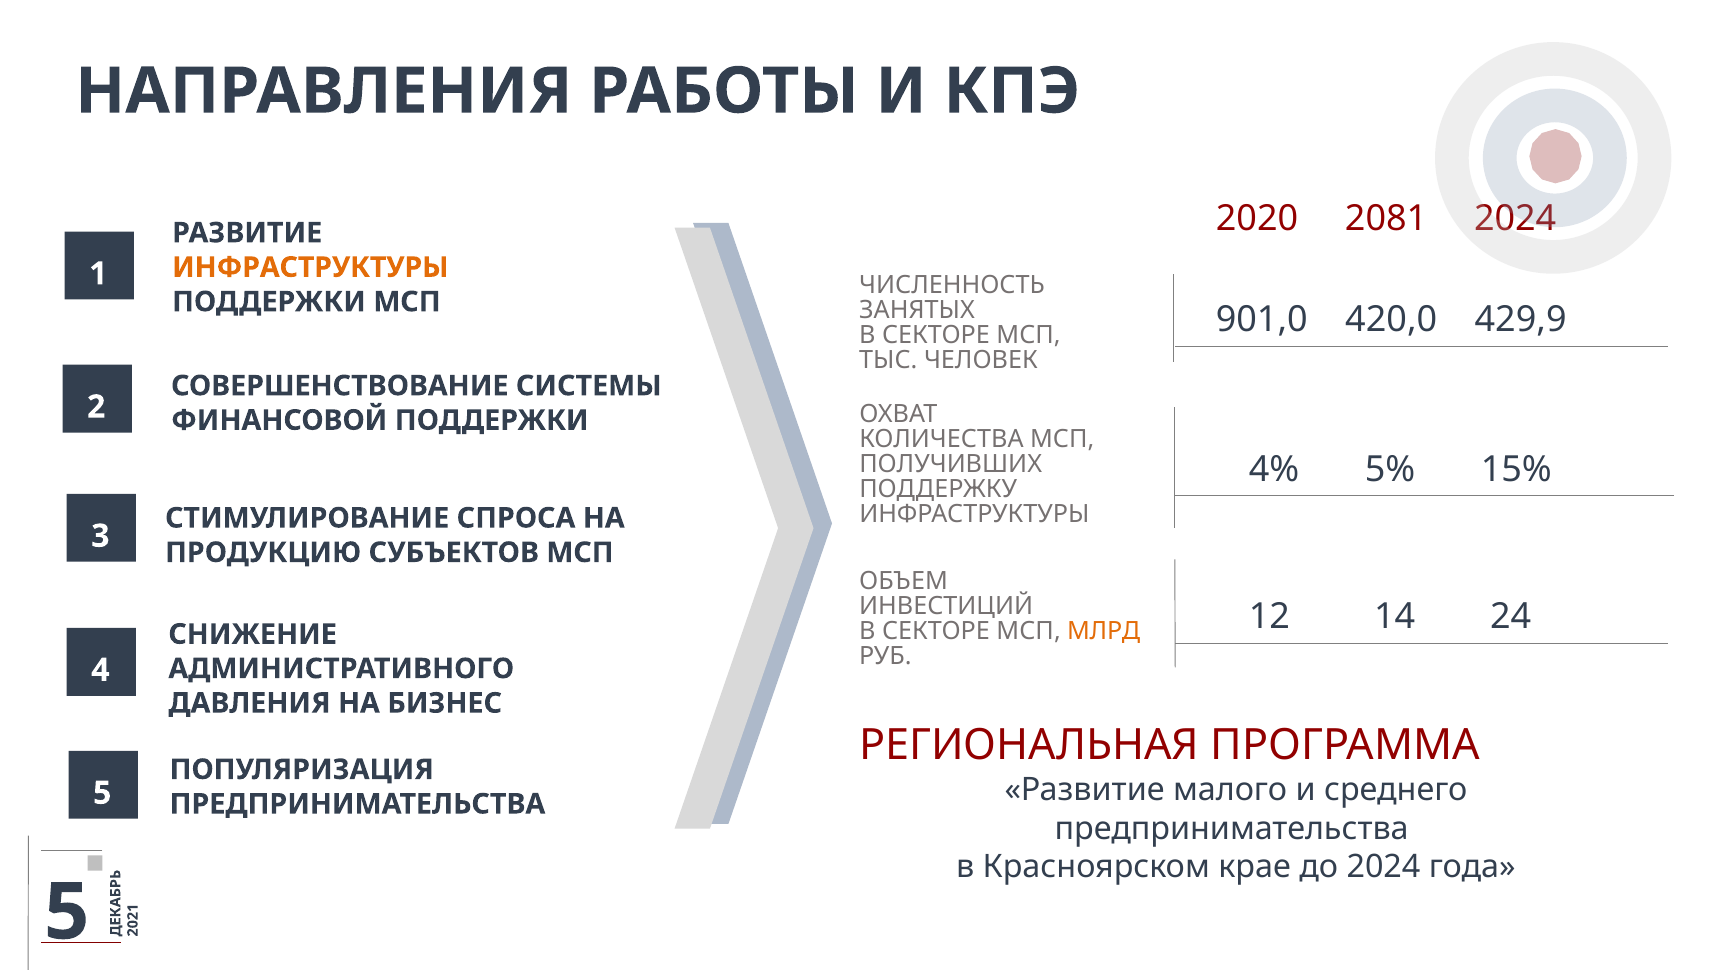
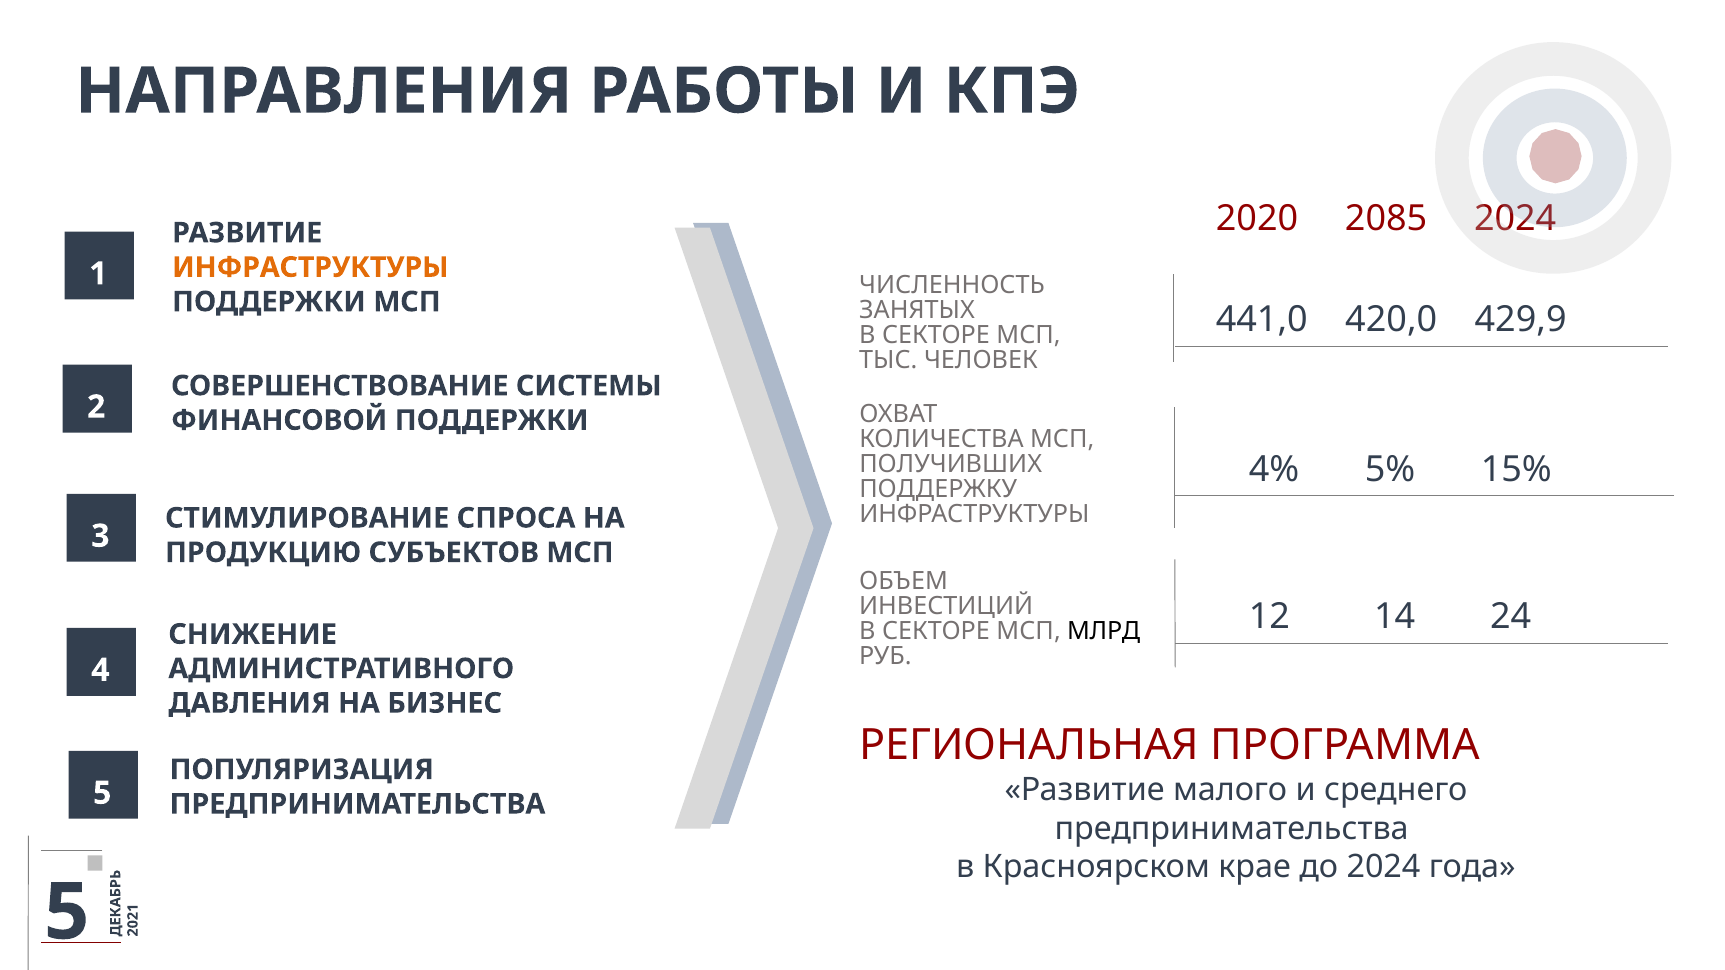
2081: 2081 -> 2085 (1386, 219)
901,0: 901,0 -> 441,0 (1262, 320)
МЛРД colour: orange -> black (1104, 631)
